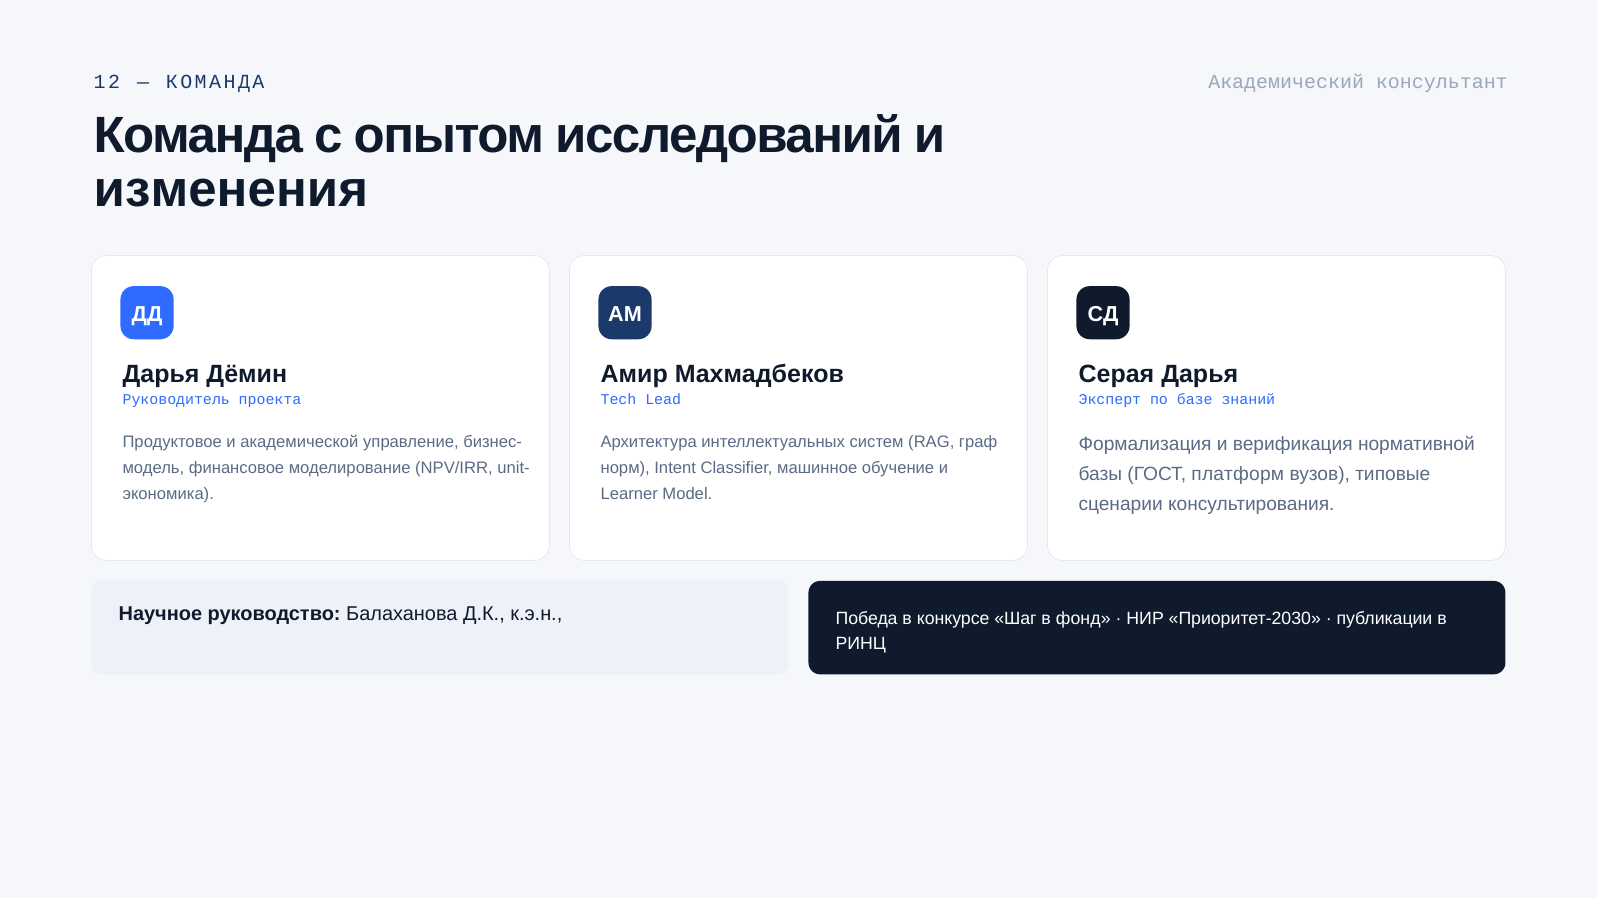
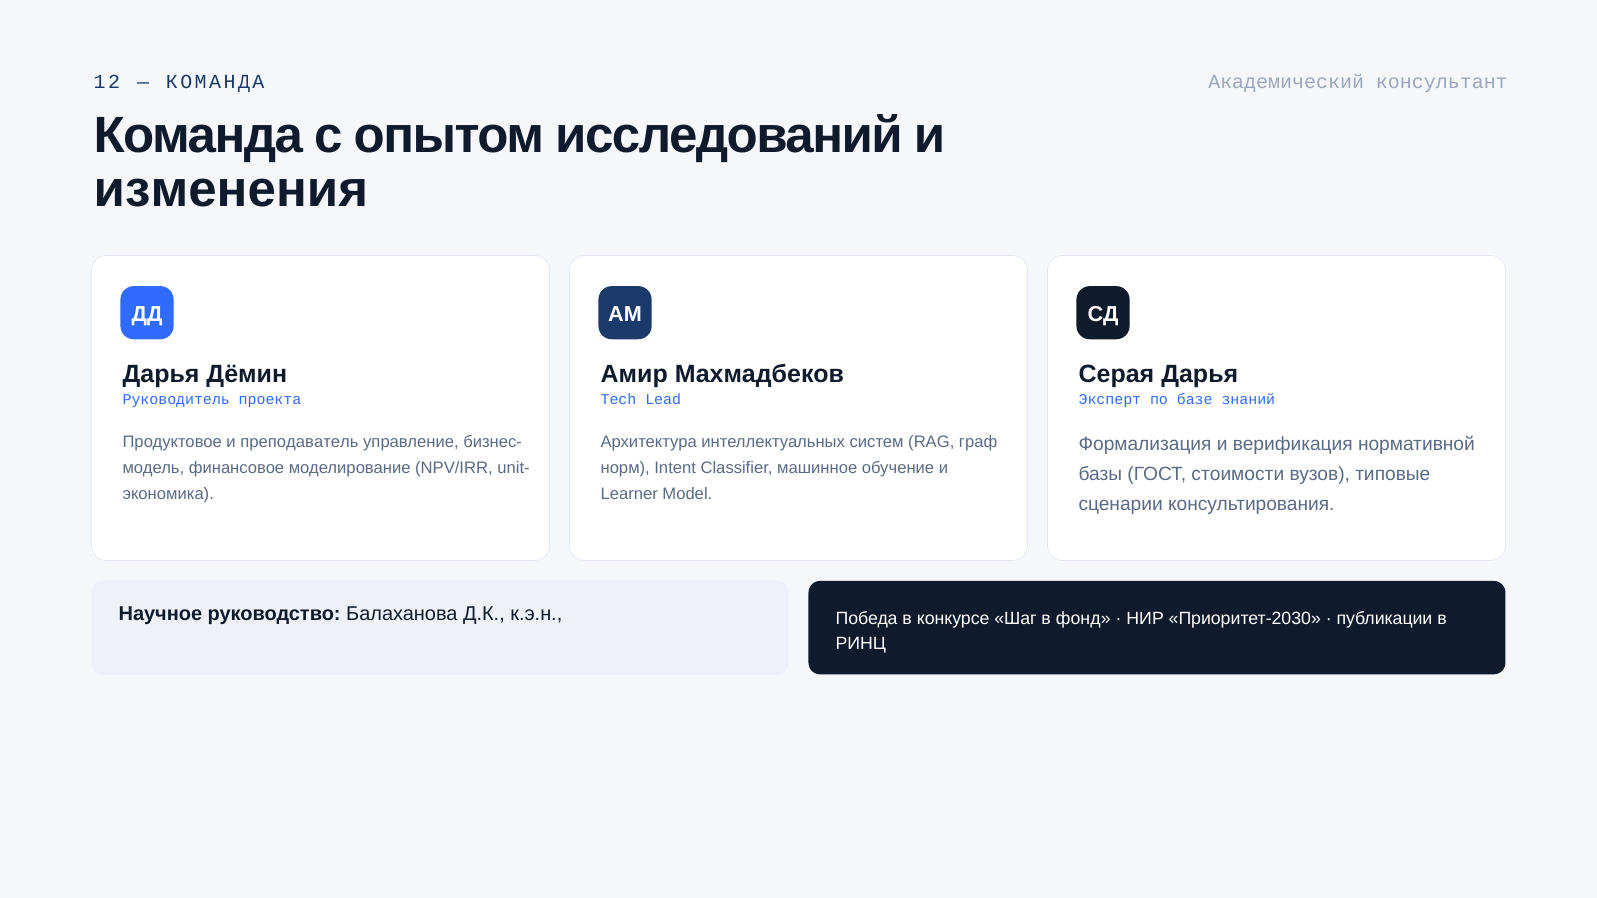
академической: академической -> преподаватель (299, 442)
платформ: платформ -> стоимости (1238, 475)
